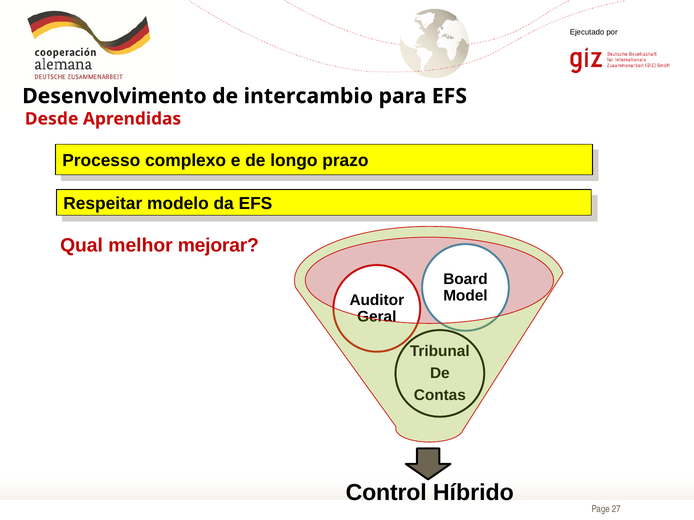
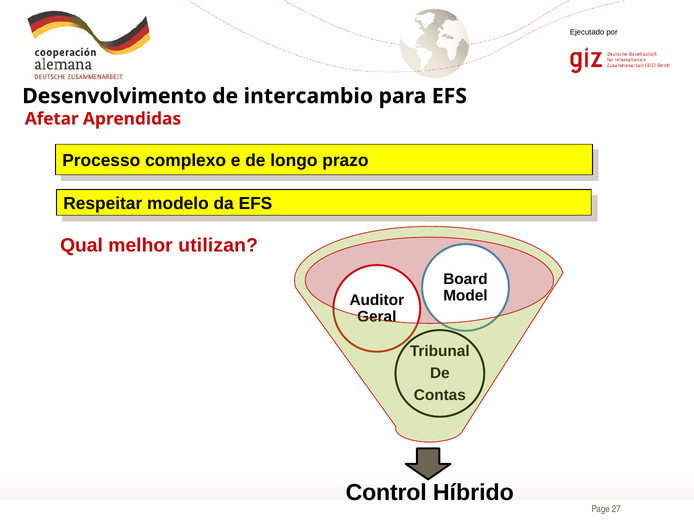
Desde: Desde -> Afetar (52, 119)
mejorar: mejorar -> utilizan (218, 246)
